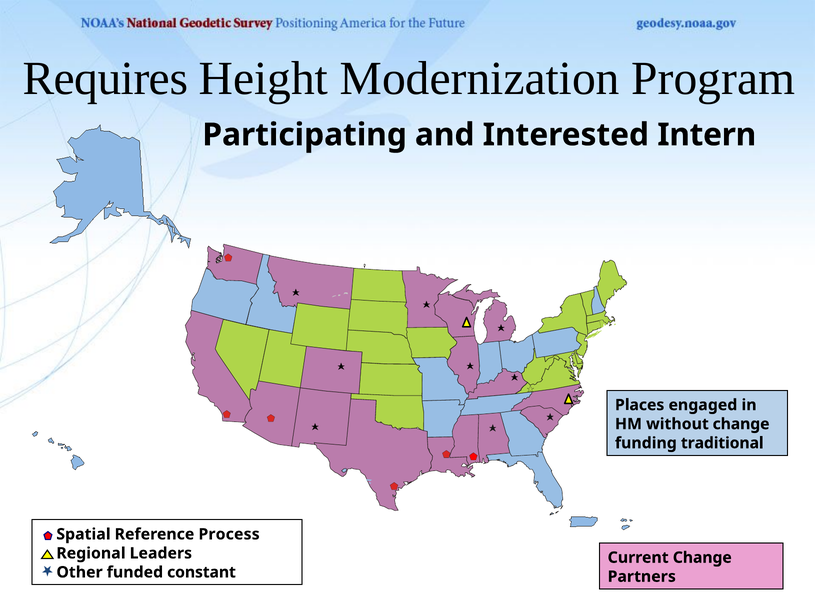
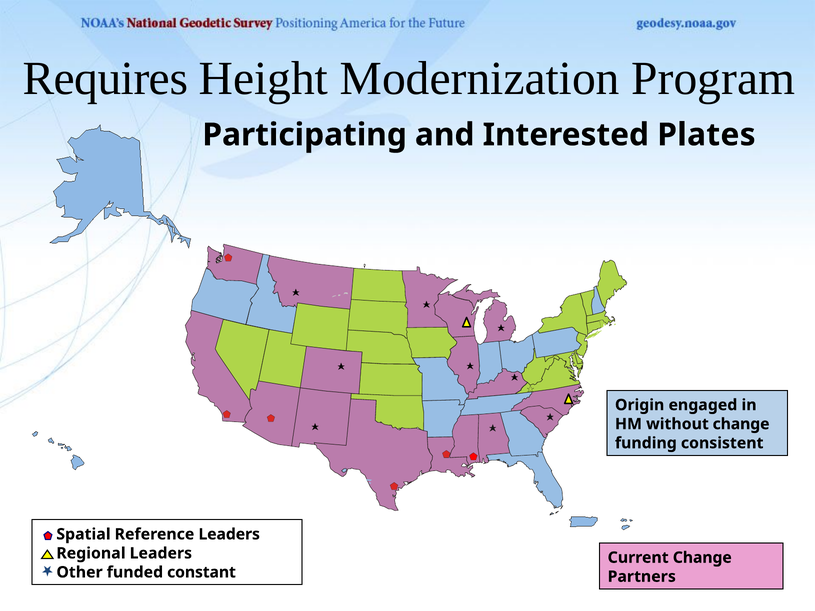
Intern: Intern -> Plates (706, 135)
Places: Places -> Origin (640, 405)
traditional: traditional -> consistent (722, 443)
Reference Process: Process -> Leaders (229, 534)
